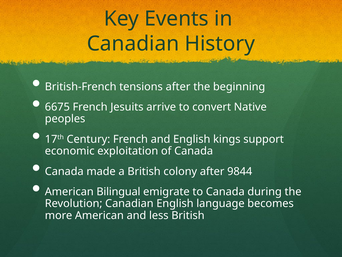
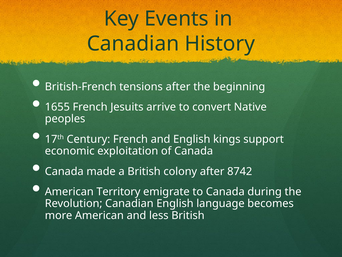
6675: 6675 -> 1655 (57, 107)
9844: 9844 -> 8742 (240, 171)
Bilingual: Bilingual -> Territory (118, 191)
